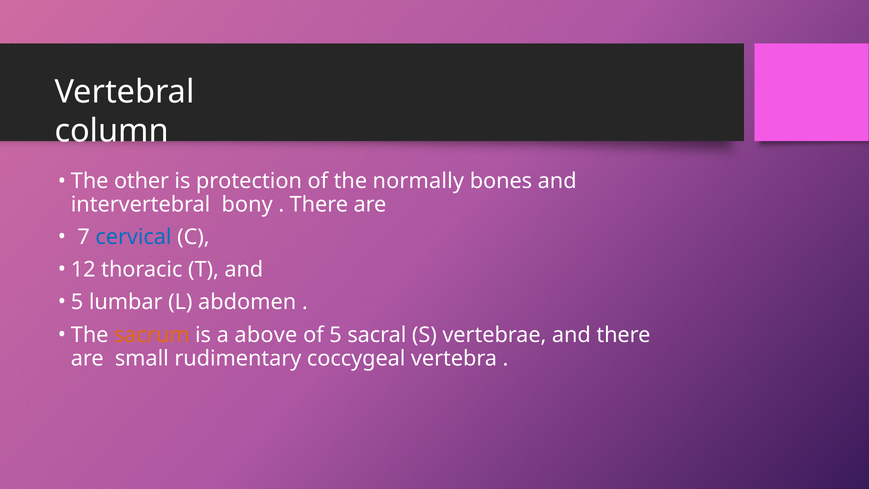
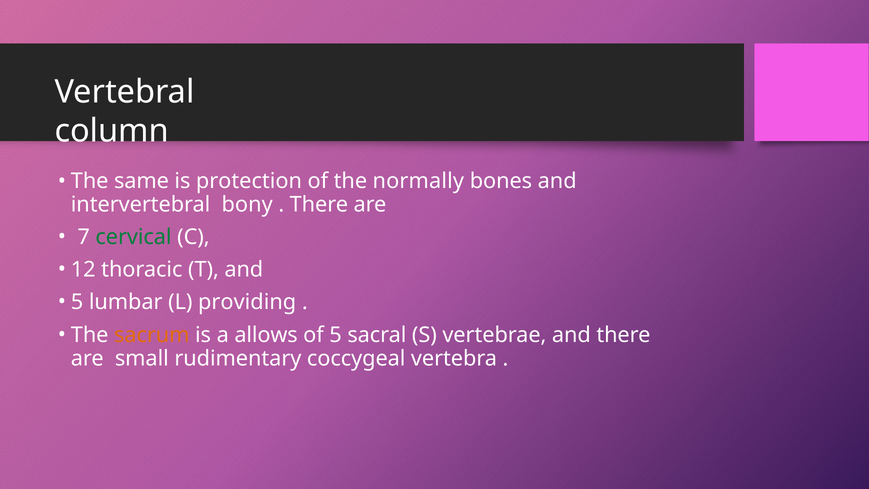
other: other -> same (141, 181)
cervical colour: blue -> green (133, 237)
abdomen: abdomen -> providing (247, 302)
above: above -> allows (266, 335)
